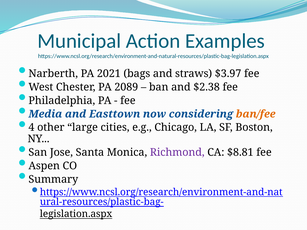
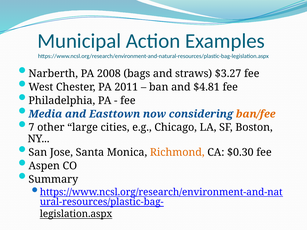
2021: 2021 -> 2008 (109, 74)
$3.97: $3.97 -> $3.27 (228, 74)
2089: 2089 -> 2011 (126, 87)
$2.38: $2.38 -> $4.81 (207, 87)
4: 4 -> 7 (31, 128)
Richmond colour: purple -> orange (177, 153)
$8.81: $8.81 -> $0.30 (240, 153)
